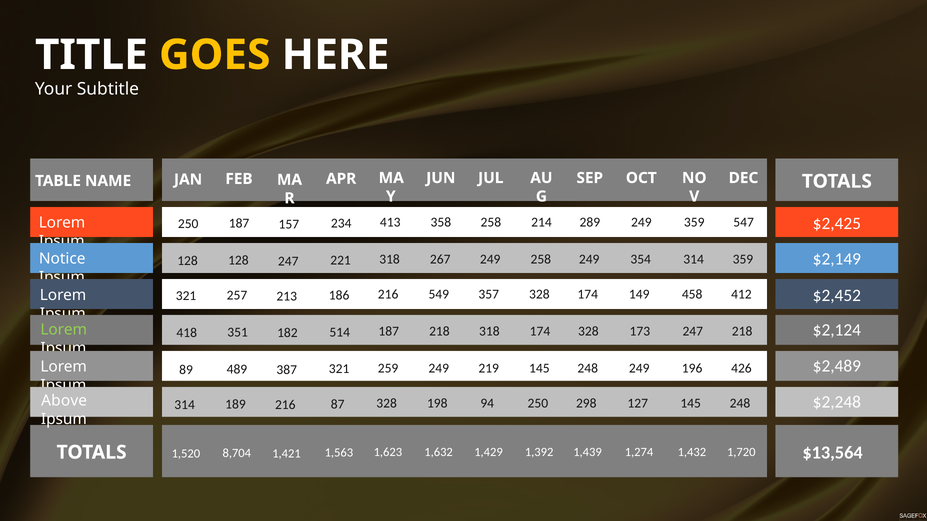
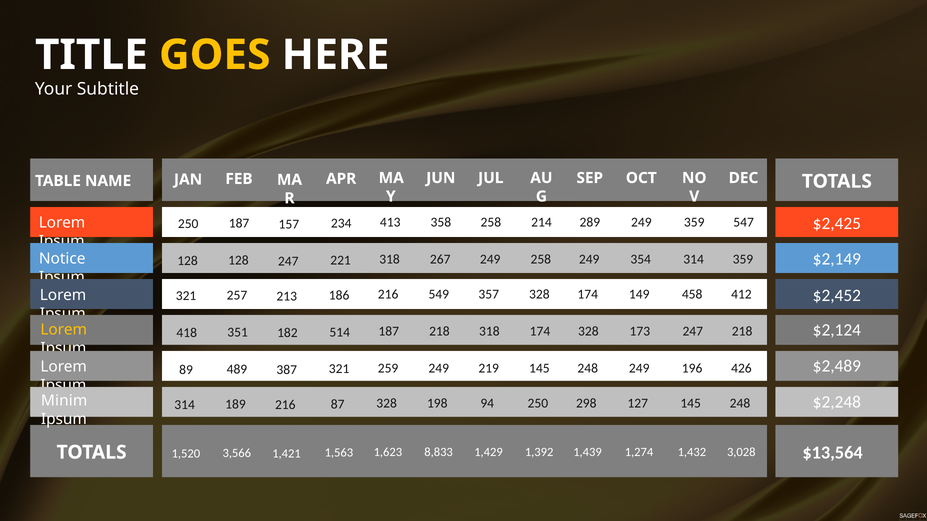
Lorem colour: light green -> yellow (64, 330)
Above: Above -> Minim (64, 401)
1,632: 1,632 -> 8,833 (439, 452)
1,720: 1,720 -> 3,028 (741, 452)
8,704: 8,704 -> 3,566 (237, 453)
